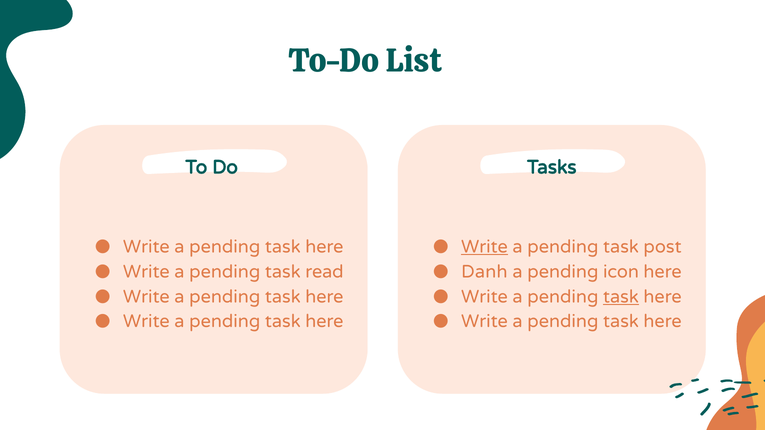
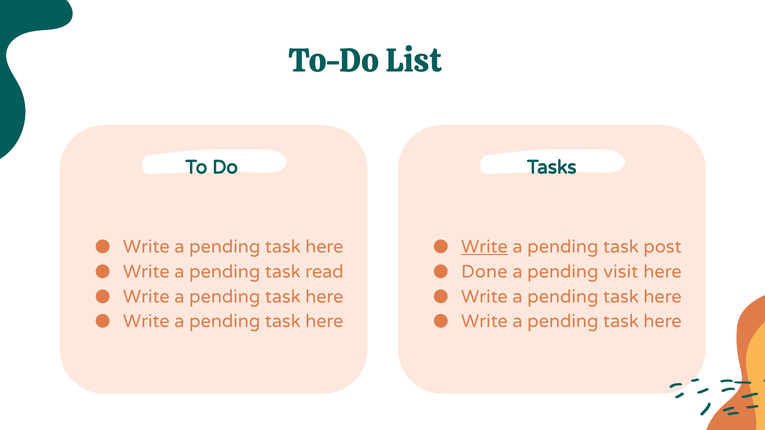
Danh: Danh -> Done (484, 272)
icon: icon -> visit (621, 272)
task underline: present -> none (621, 297)
